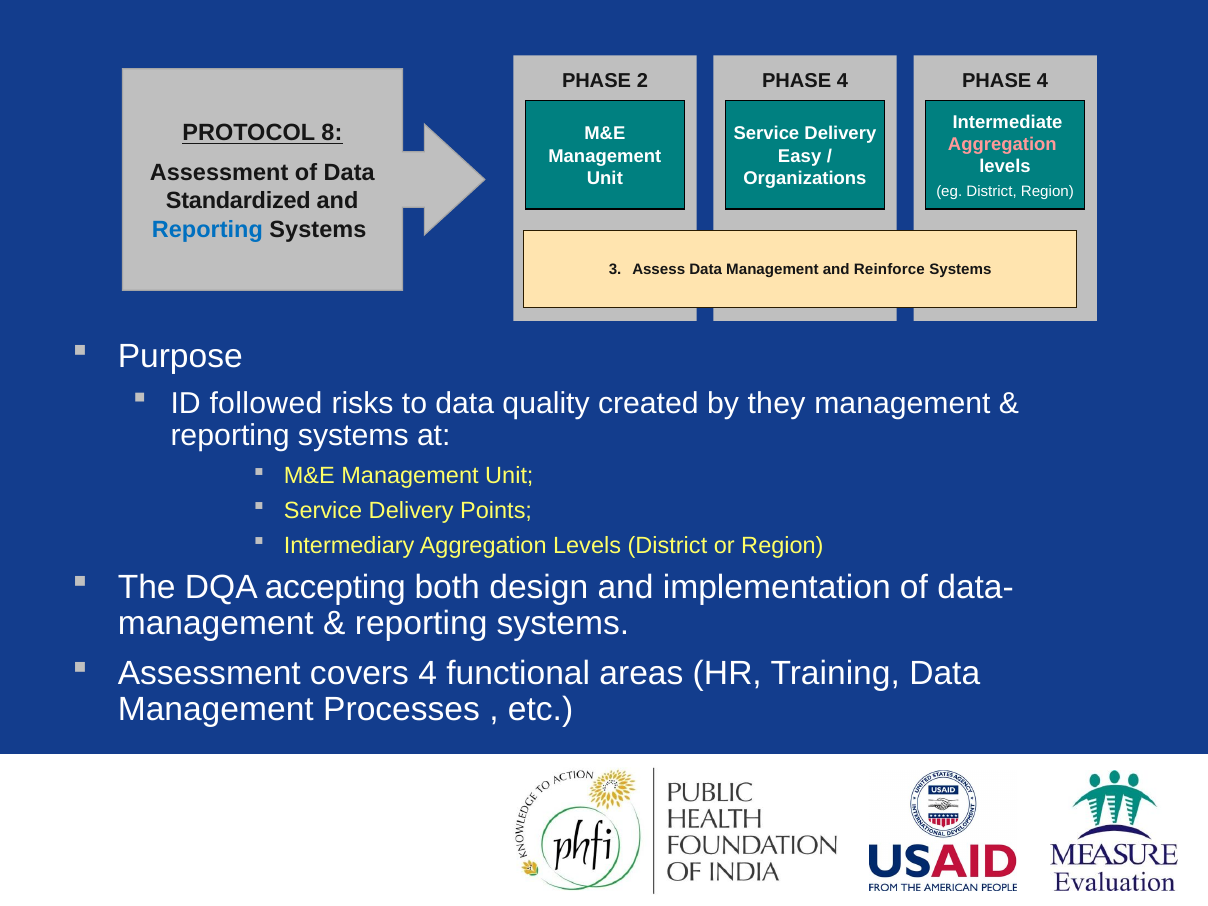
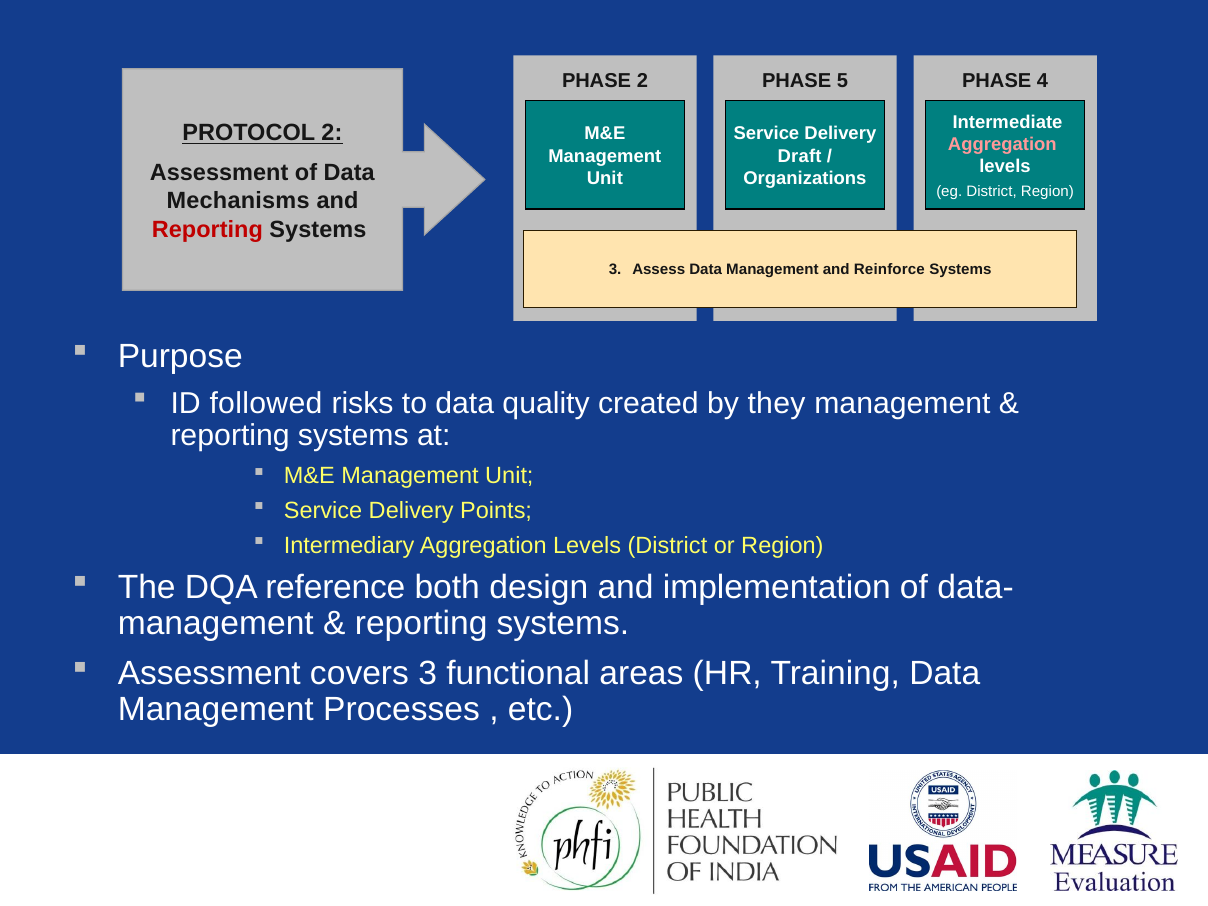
4: 4 -> 5 (842, 81)
PROTOCOL 8: 8 -> 2 (332, 133)
Easy: Easy -> Draft (800, 156)
Standardized: Standardized -> Mechanisms (238, 201)
Reporting colour: blue -> red (207, 229)
accepting: accepting -> reference (335, 588)
covers 4: 4 -> 3 (428, 673)
